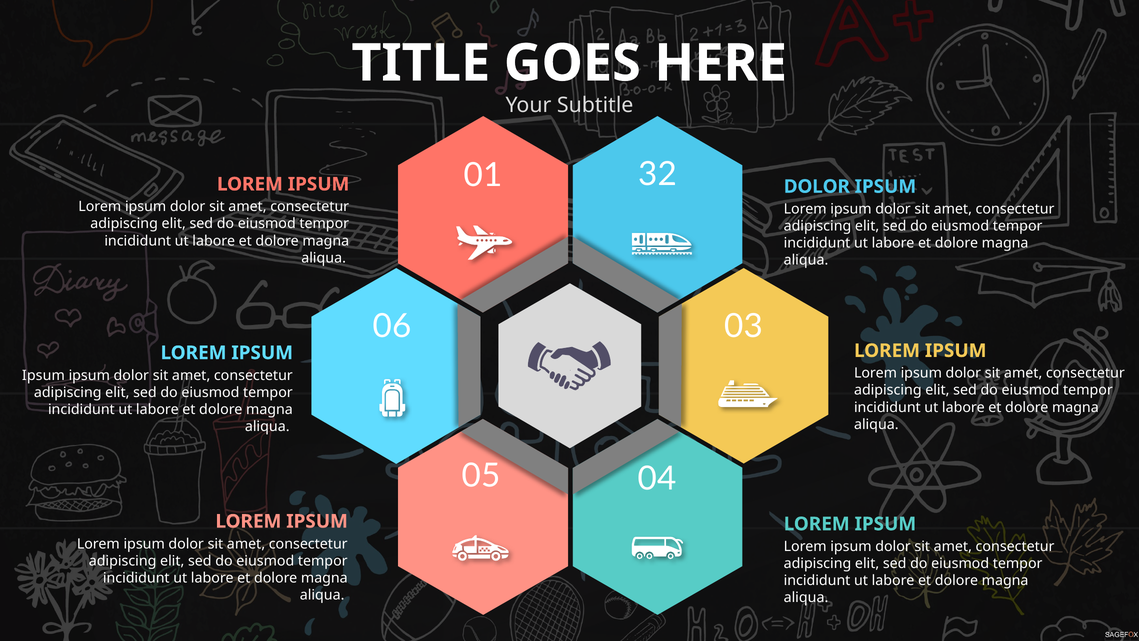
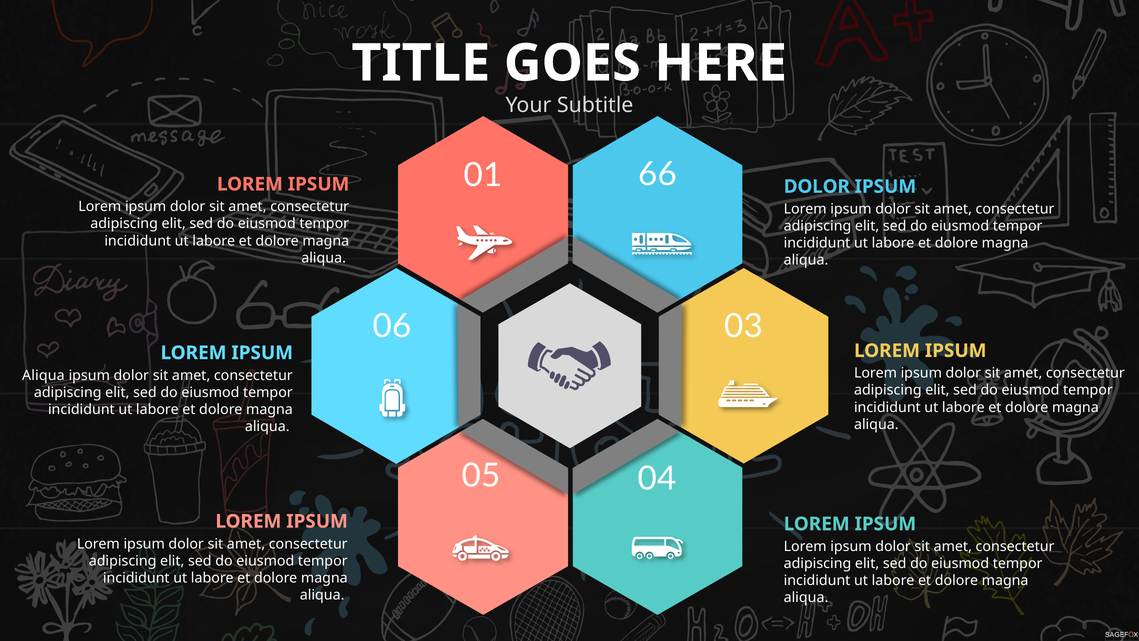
32: 32 -> 66 (658, 174)
Ipsum: Ipsum -> Aliqua (43, 375)
